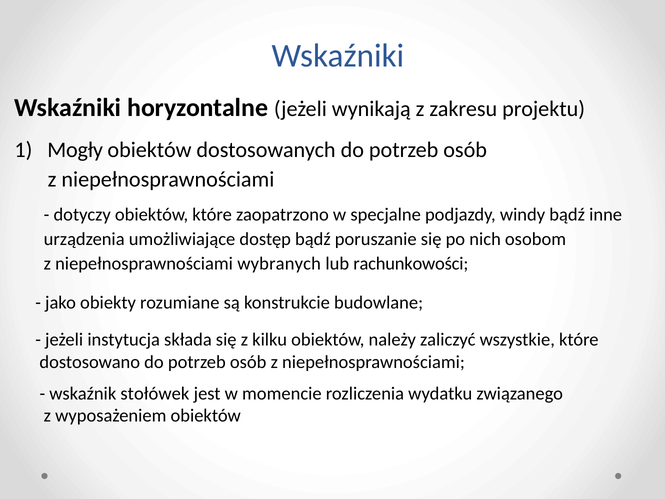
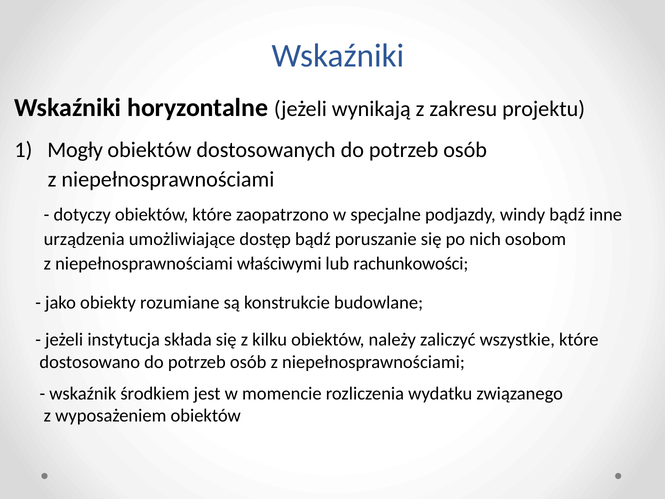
wybranych: wybranych -> właściwymi (279, 264)
stołówek: stołówek -> środkiem (155, 393)
